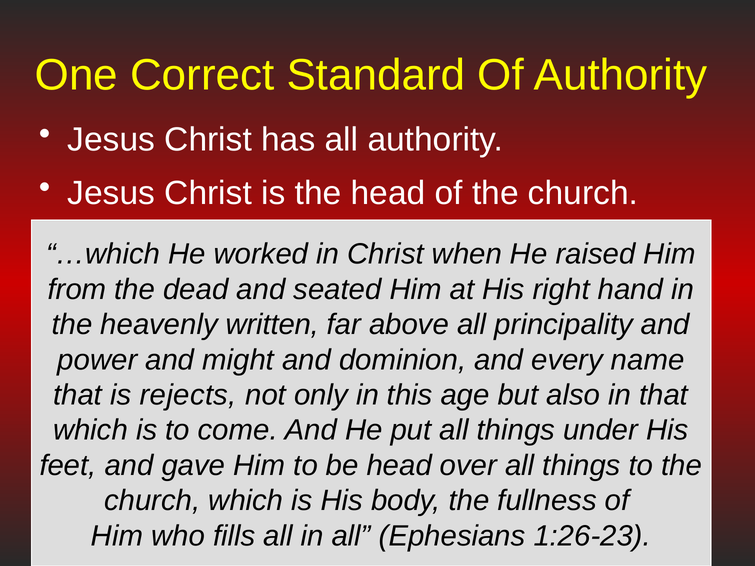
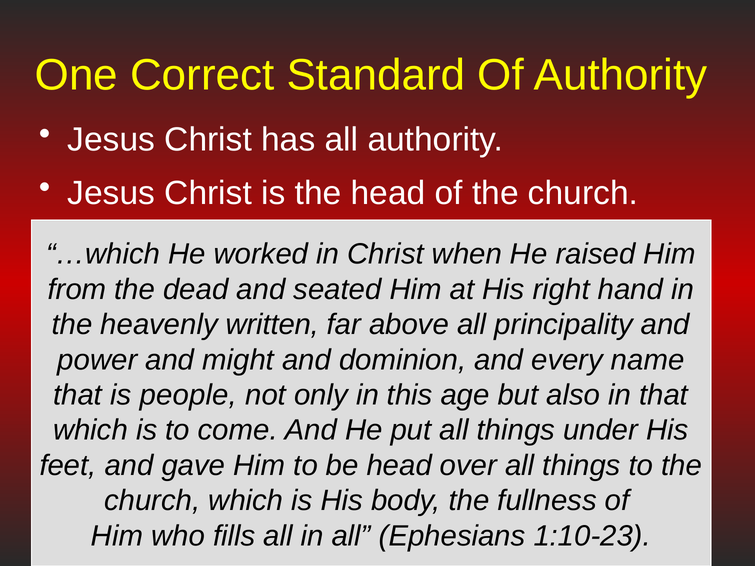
rejects: rejects -> people (188, 395)
1:26-23: 1:26-23 -> 1:10-23 (592, 536)
